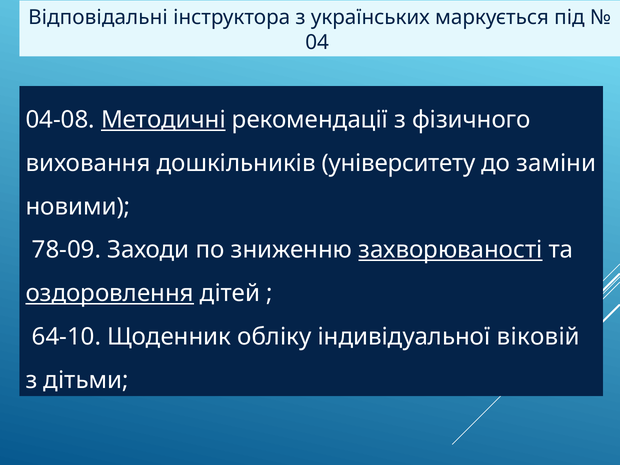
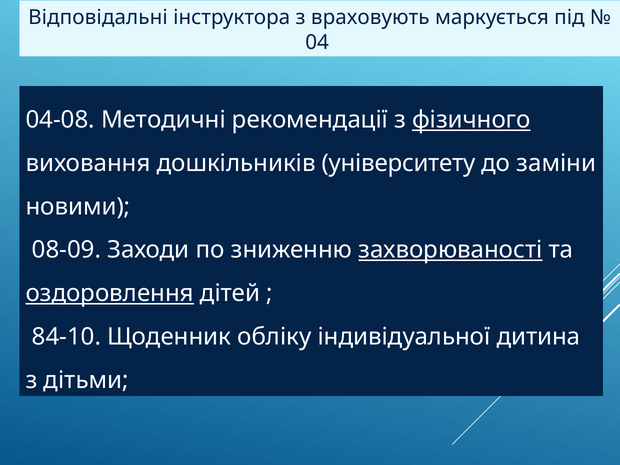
українських: українських -> враховують (370, 18)
Методичні underline: present -> none (163, 120)
фізичного underline: none -> present (471, 120)
78-09: 78-09 -> 08-09 (66, 250)
64-10: 64-10 -> 84-10 (66, 337)
віковій: віковій -> дитина (539, 337)
